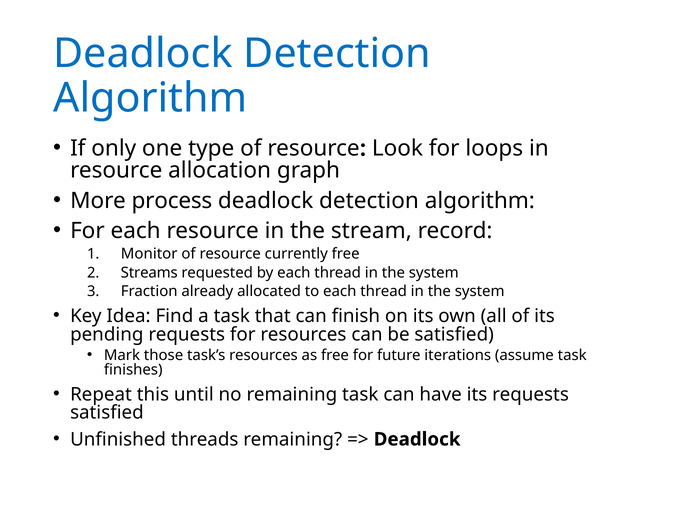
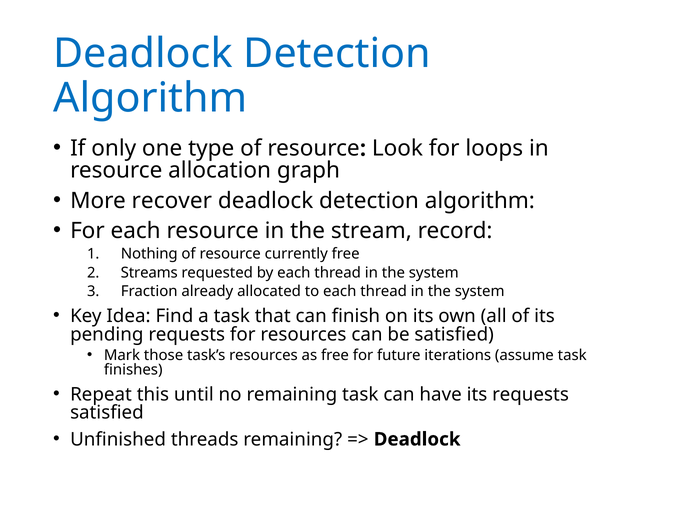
process: process -> recover (172, 201)
Monitor: Monitor -> Nothing (149, 254)
